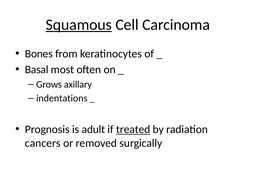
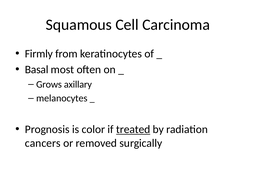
Squamous underline: present -> none (79, 25)
Bones: Bones -> Firmly (39, 54)
indentations: indentations -> melanocytes (62, 98)
adult: adult -> color (93, 129)
